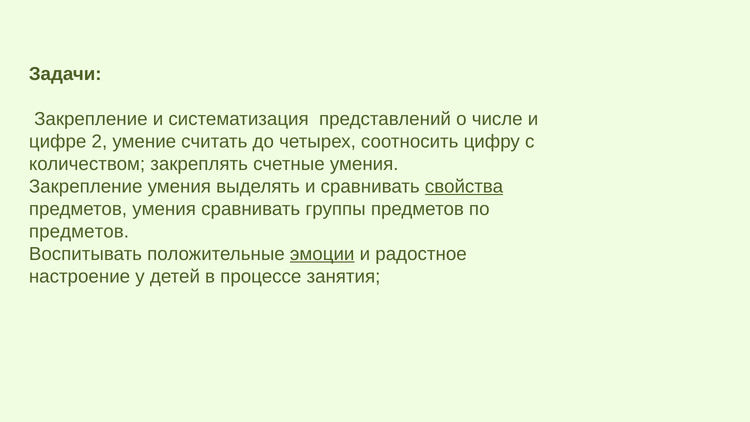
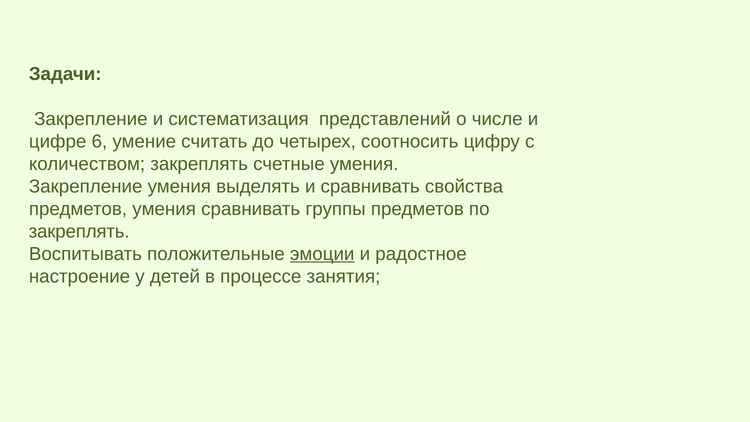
2: 2 -> 6 (99, 141)
свойства underline: present -> none (464, 186)
предметов: предметов -> закреплять (79, 231)
